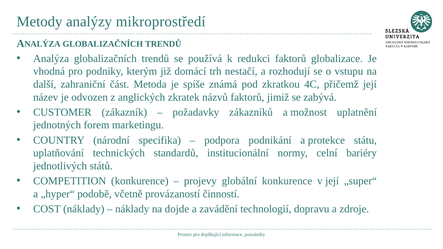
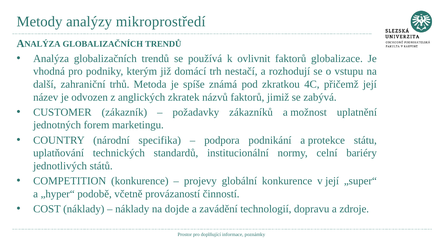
redukci: redukci -> ovlivnit (254, 59)
část: část -> trhů (120, 84)
